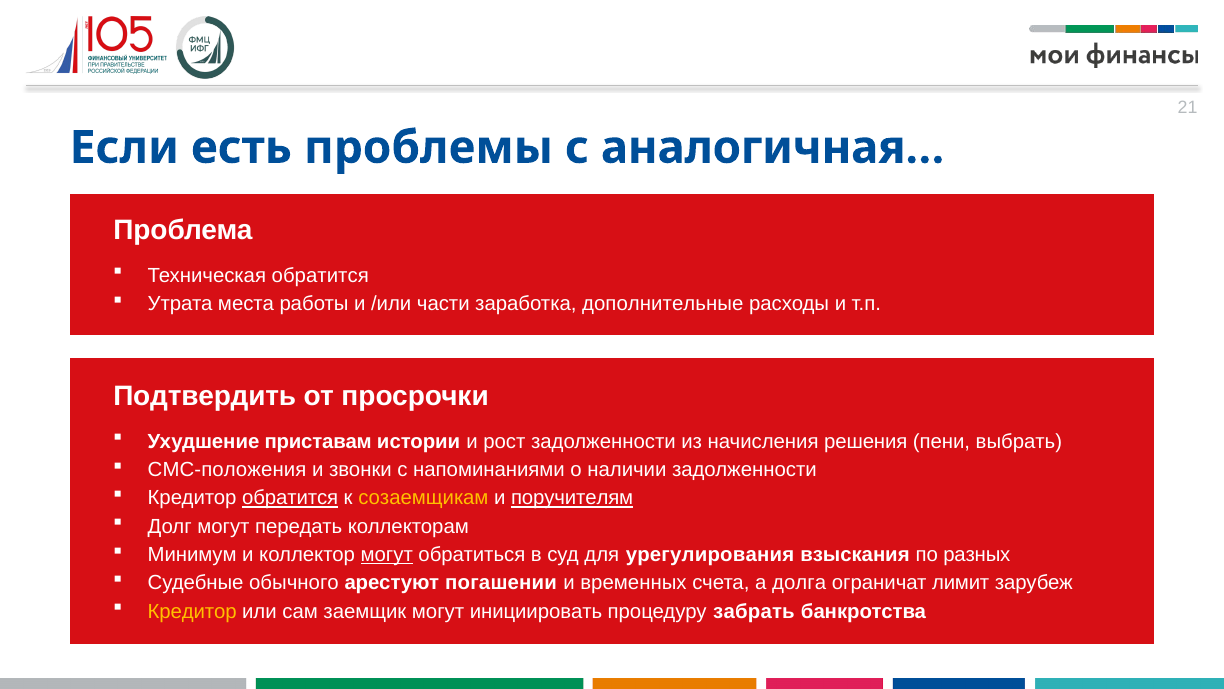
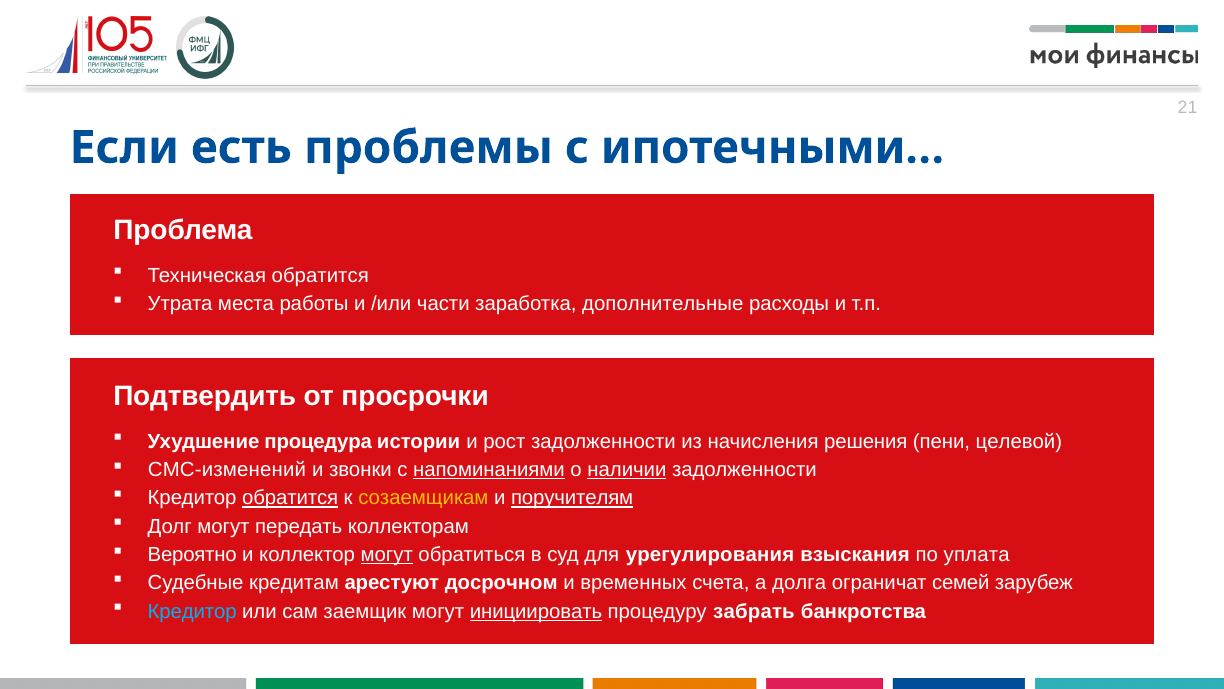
аналогичная…: аналогичная… -> ипотечными… (773, 148)
приставам: приставам -> процедура (318, 441)
выбрать: выбрать -> целевой (1019, 441)
СМС-положения: СМС-положения -> СМС-изменений (227, 469)
напоминаниями underline: none -> present (489, 469)
наличии underline: none -> present (627, 469)
Минимум: Минимум -> Вероятно (192, 554)
разных: разных -> уплата (977, 554)
обычного: обычного -> кредитам (294, 583)
погашении: погашении -> досрочном (501, 583)
лимит: лимит -> семей (961, 583)
Кредитор colour: yellow -> light blue (192, 611)
инициировать underline: none -> present (536, 611)
